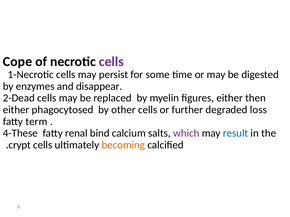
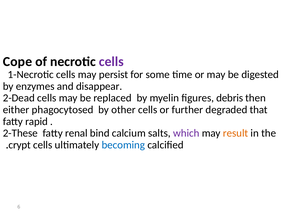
figures either: either -> debris (230, 98)
loss: loss -> that (259, 110)
term: term -> rapid (37, 122)
4-These: 4-These -> 2-These (20, 133)
result colour: blue -> orange (236, 133)
becoming colour: orange -> blue (123, 145)
